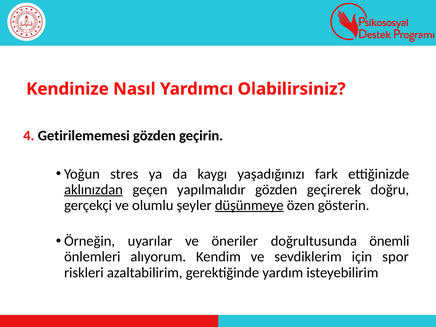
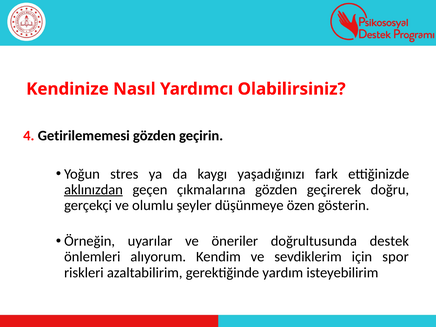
yapılmalıdır: yapılmalıdır -> çıkmalarına (211, 190)
düşünmeye underline: present -> none (249, 205)
önemli: önemli -> destek (389, 241)
